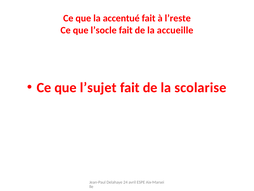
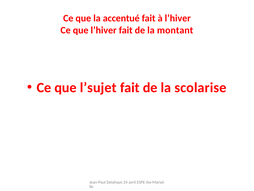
à l’reste: l’reste -> l’hiver (178, 18)
que l’socle: l’socle -> l’hiver (104, 30)
accueille: accueille -> montant (175, 30)
